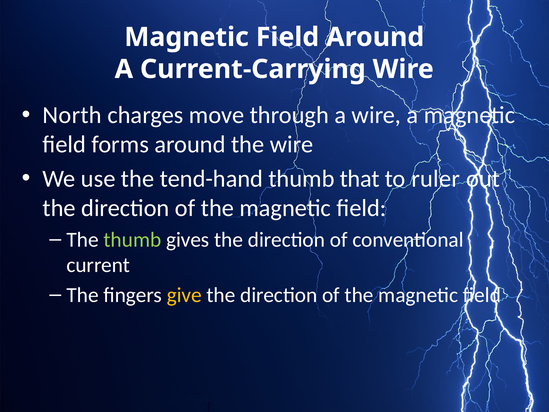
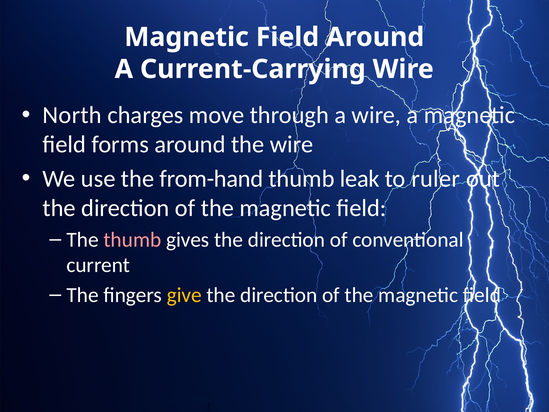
tend-hand: tend-hand -> from-hand (211, 179)
that: that -> leak (360, 179)
thumb colour: light green -> pink (132, 239)
